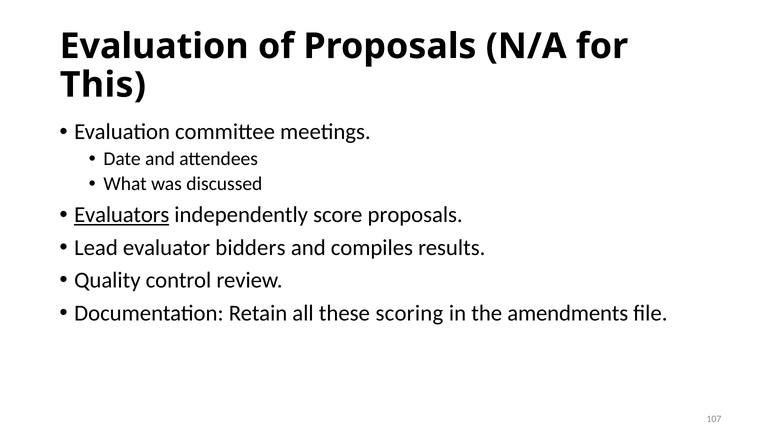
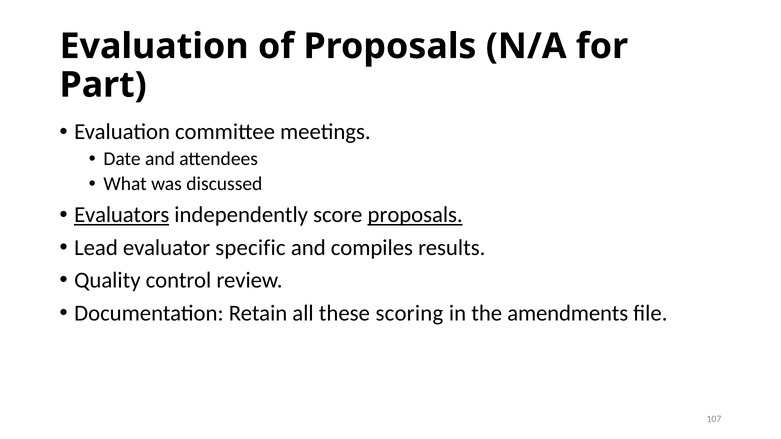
This: This -> Part (103, 85)
proposals underline: none -> present (415, 215)
bidders: bidders -> specific (250, 248)
